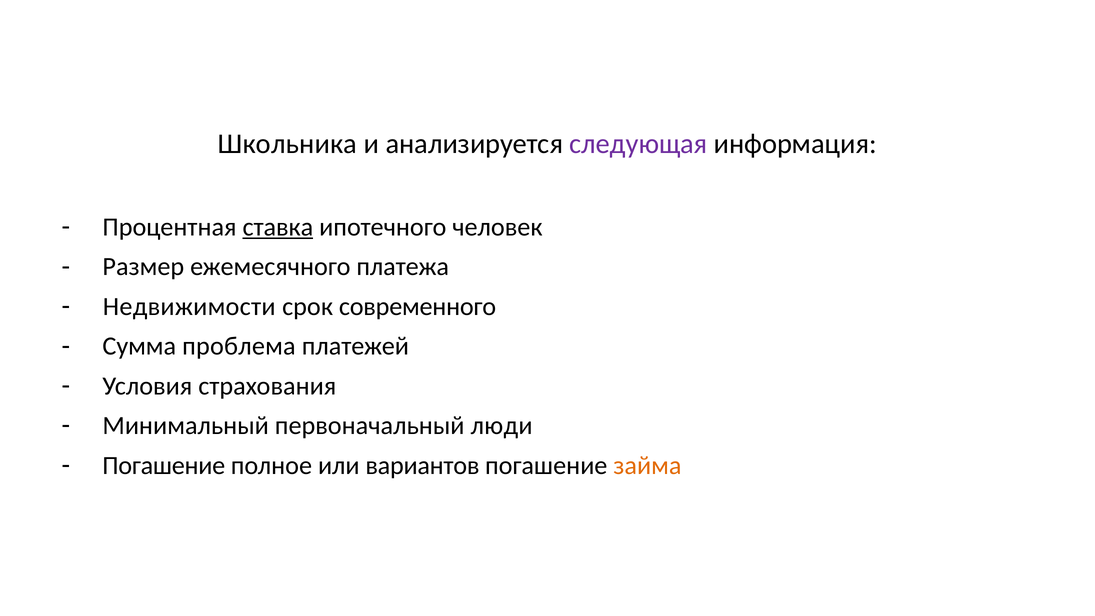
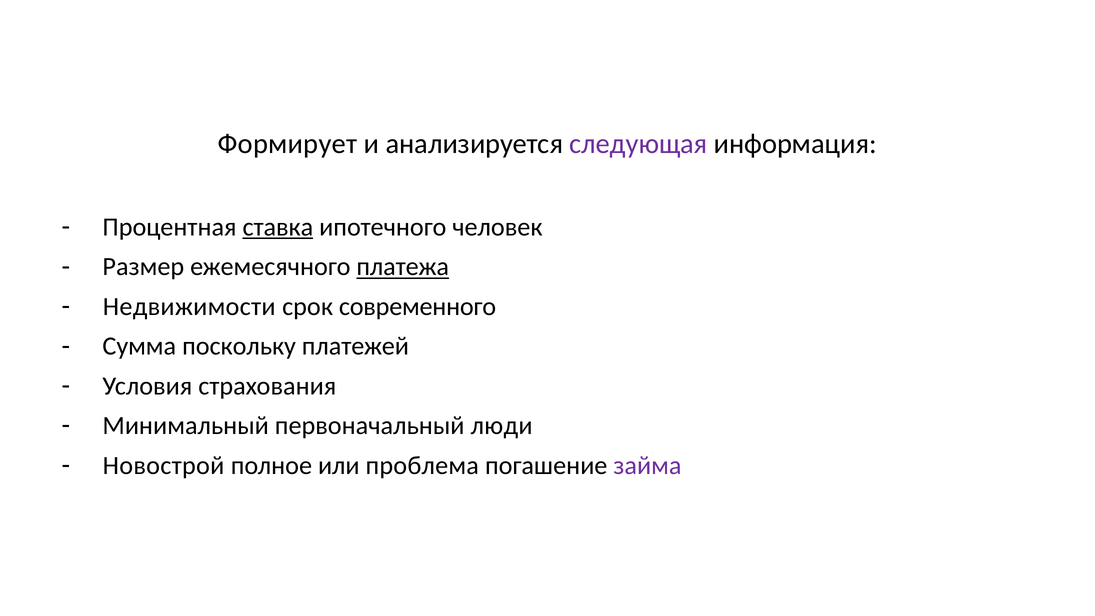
Школьника: Школьника -> Формирует (287, 144)
платежа underline: none -> present (403, 267)
проблема: проблема -> поскольку (239, 346)
Погашение: Погашение -> Новострой (164, 465)
вариантов: вариантов -> проблема (422, 465)
займа colour: orange -> purple (647, 465)
